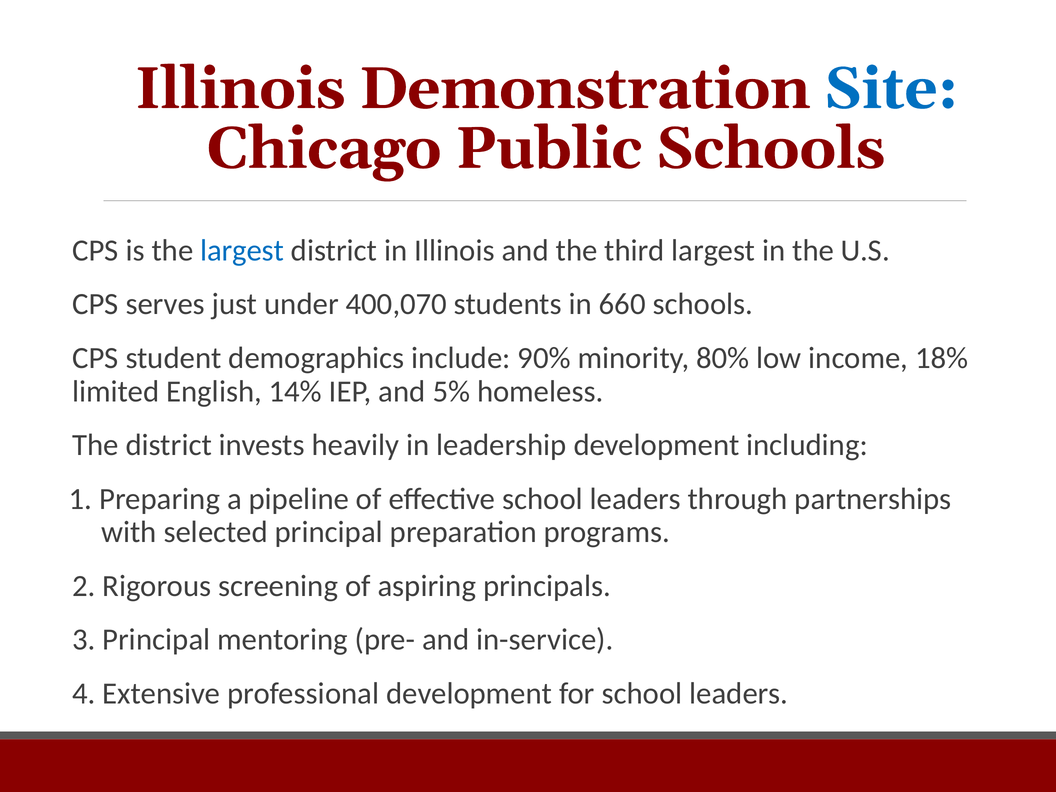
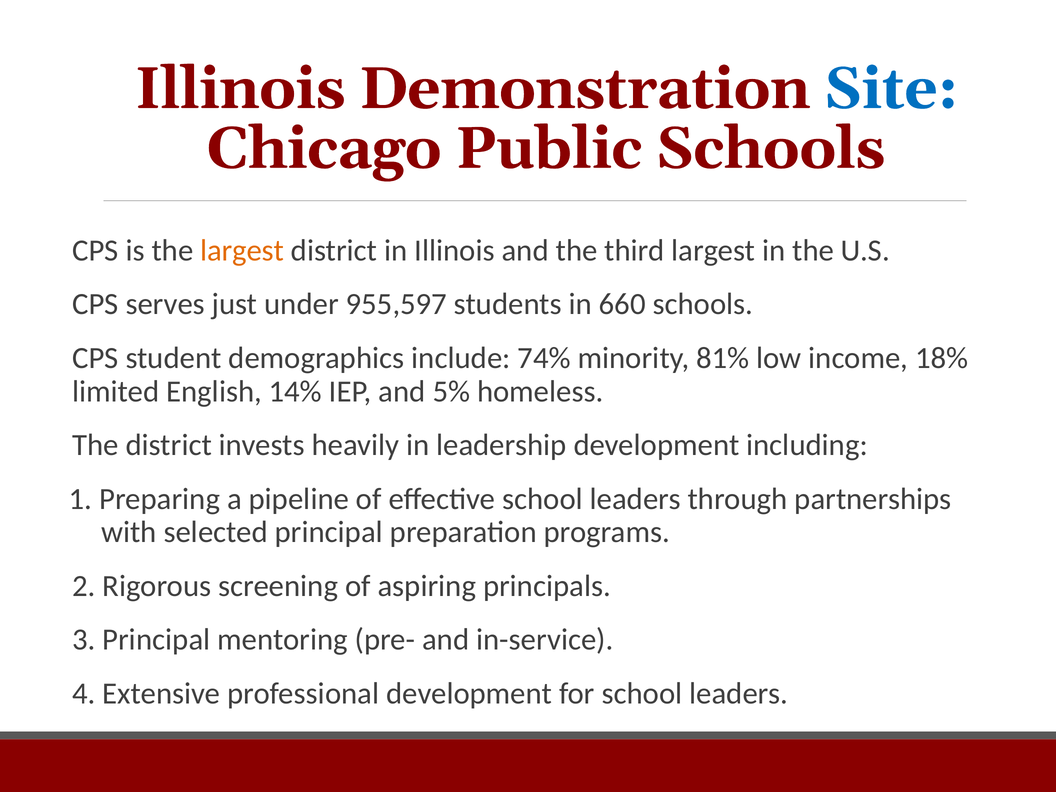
largest colour: blue -> orange (242, 251)
400,070: 400,070 -> 955,597 (396, 304)
90%: 90% -> 74% (544, 358)
80%: 80% -> 81% (723, 358)
